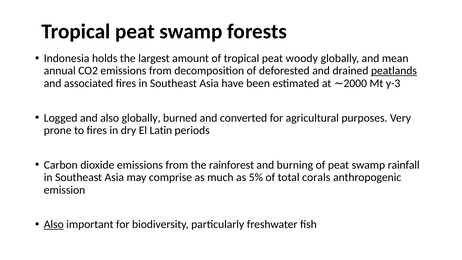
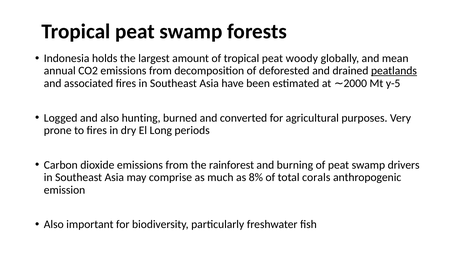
y-3: y-3 -> y-5 (393, 83)
also globally: globally -> hunting (141, 118)
Latin: Latin -> Long (161, 130)
rainfall: rainfall -> drivers (404, 165)
5%: 5% -> 8% (256, 177)
Also underline: present -> none (54, 224)
